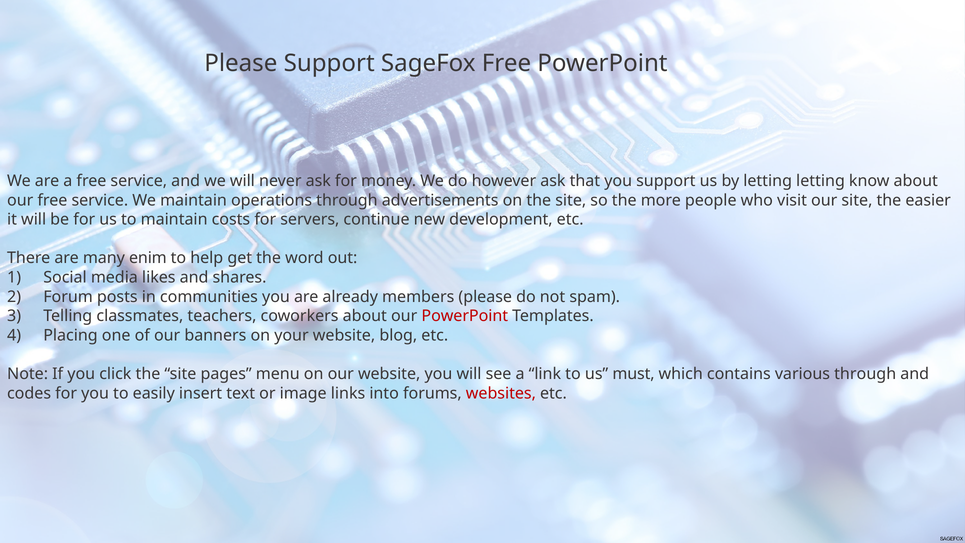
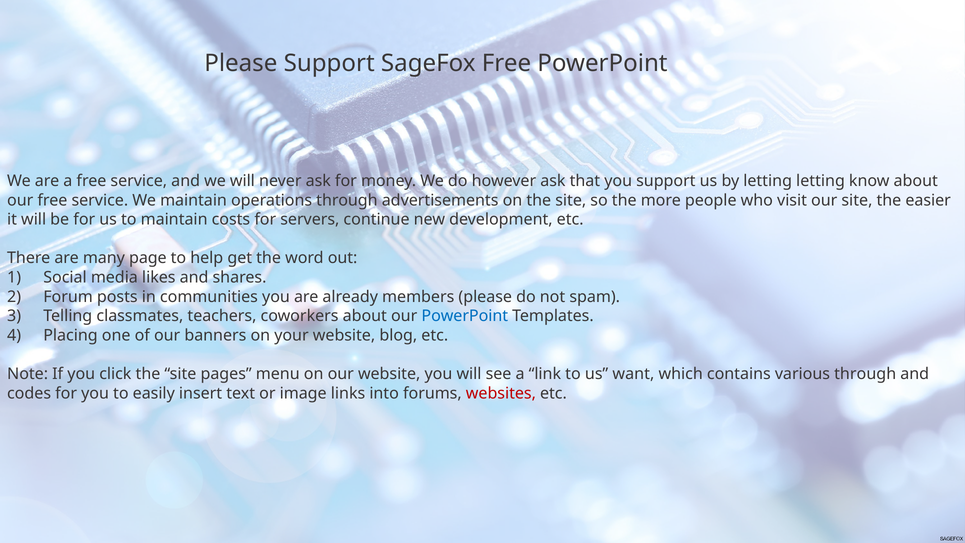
enim: enim -> page (148, 258)
PowerPoint colour: red -> blue (465, 316)
must: must -> want (633, 374)
